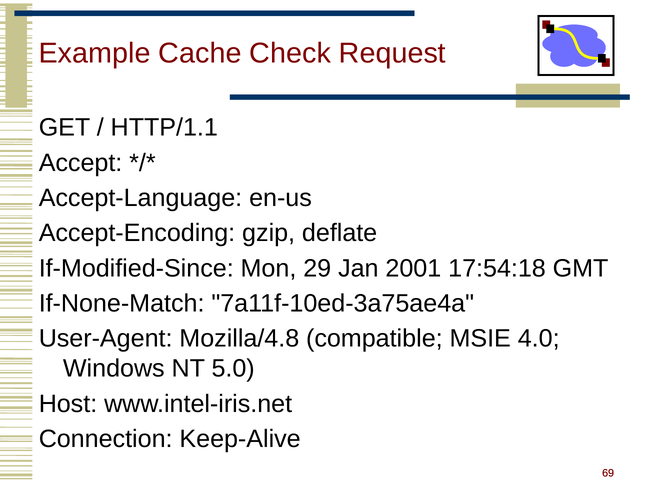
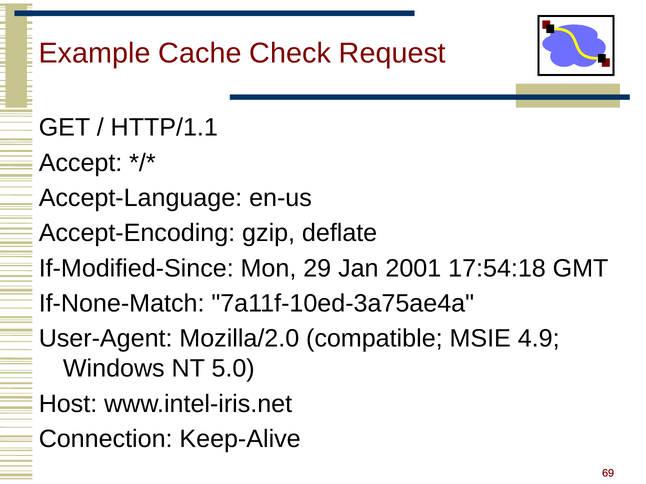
Mozilla/4.8: Mozilla/4.8 -> Mozilla/2.0 (239, 339)
4.0: 4.0 -> 4.9 (539, 339)
